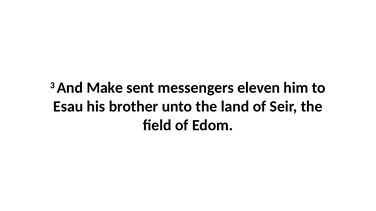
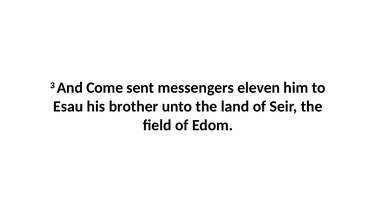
Make: Make -> Come (105, 88)
